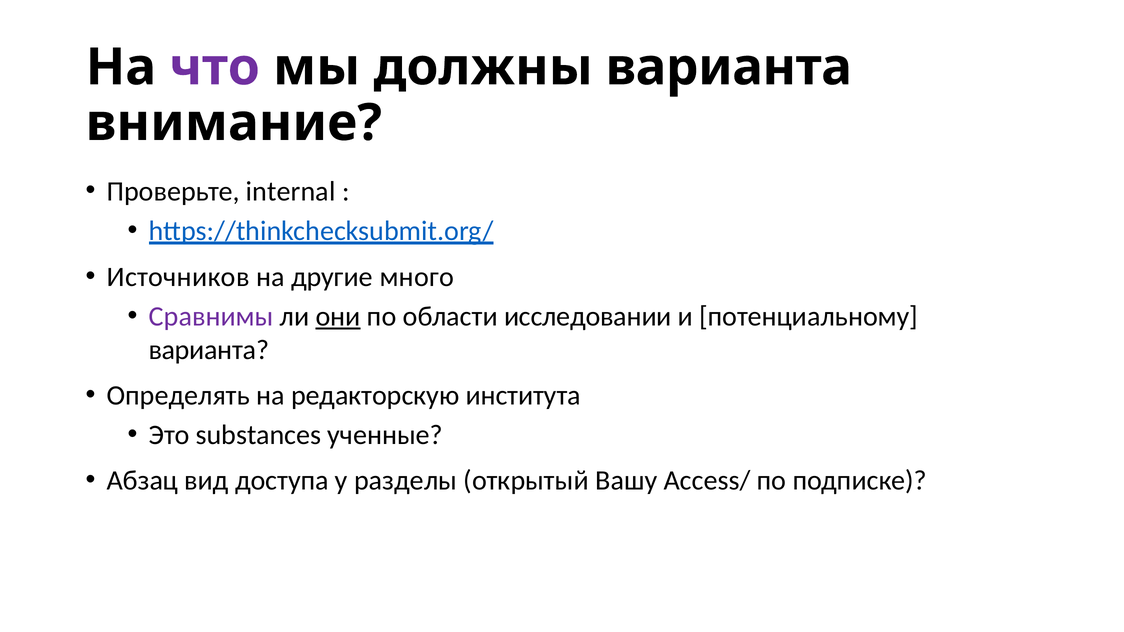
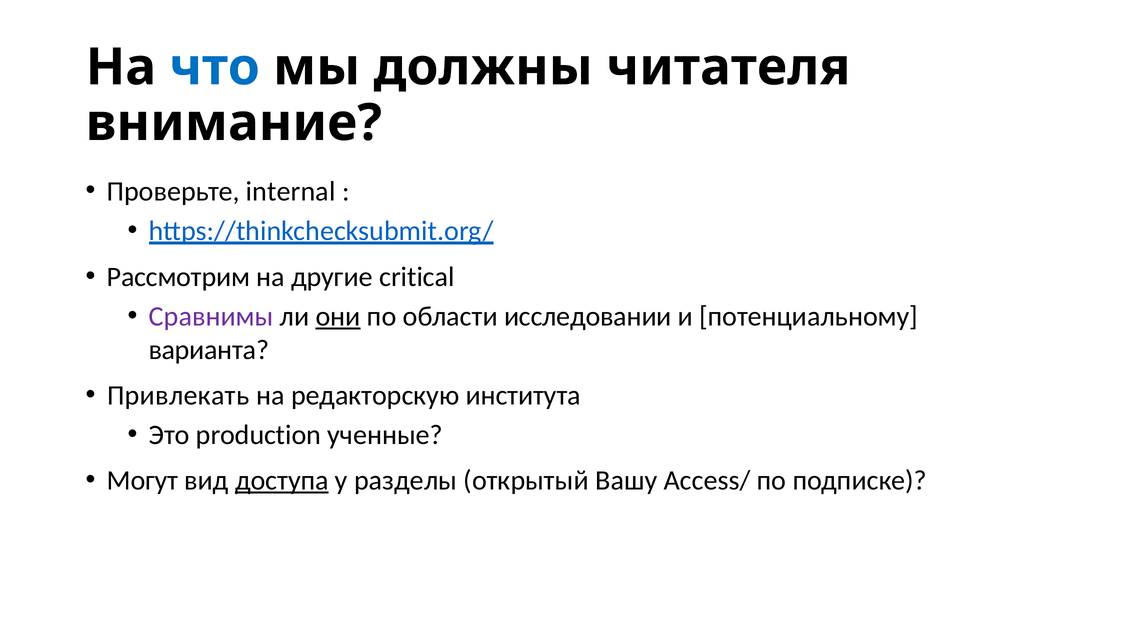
что colour: purple -> blue (215, 67)
должны варианта: варианта -> читателя (728, 67)
Источников: Источников -> Рассмотрим (178, 277)
много: много -> critical (417, 277)
Определять: Определять -> Привлекать (178, 396)
substances: substances -> production (258, 435)
Абзац: Абзац -> Могут (142, 481)
доступа underline: none -> present (282, 481)
